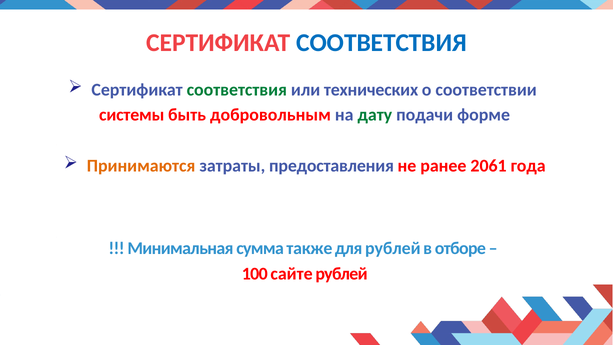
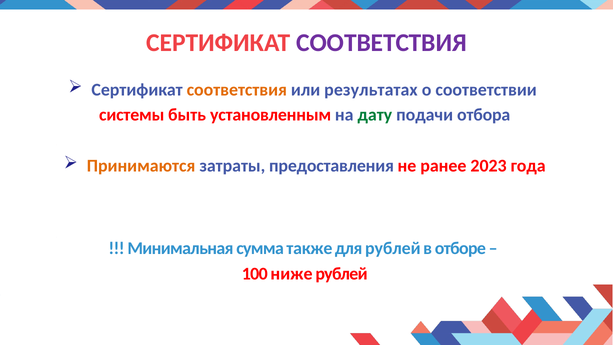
СООТВЕТСТВИЯ colour: blue -> purple (382, 43)
соответствия colour: green -> orange (237, 90)
технических: технических -> результатах (371, 90)
добровольным: добровольным -> установленным (271, 115)
форме: форме -> отбора (484, 115)
2061: 2061 -> 2023 (489, 166)
сайте: сайте -> ниже (292, 274)
